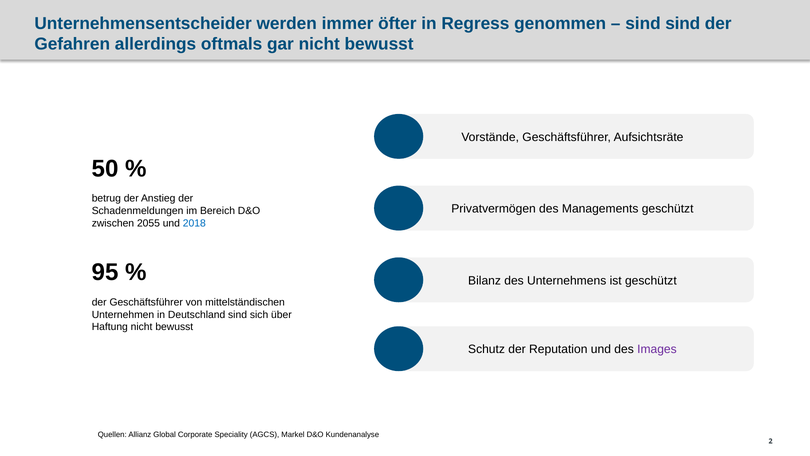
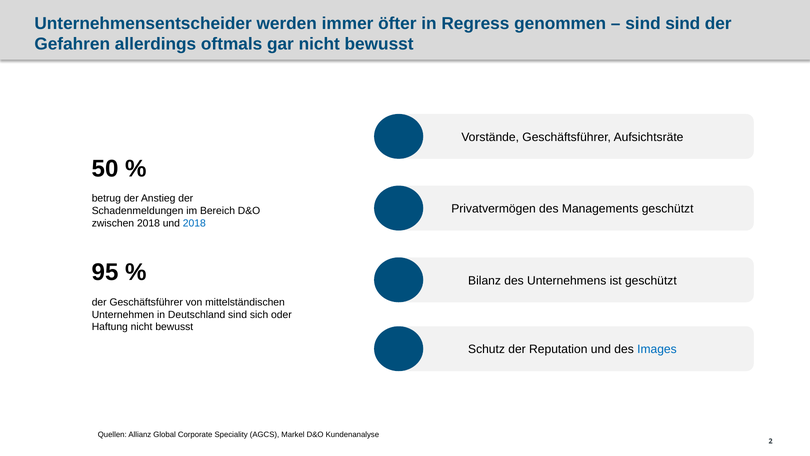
zwischen 2055: 2055 -> 2018 (148, 223)
über: über -> oder (281, 314)
Images colour: purple -> blue (657, 349)
